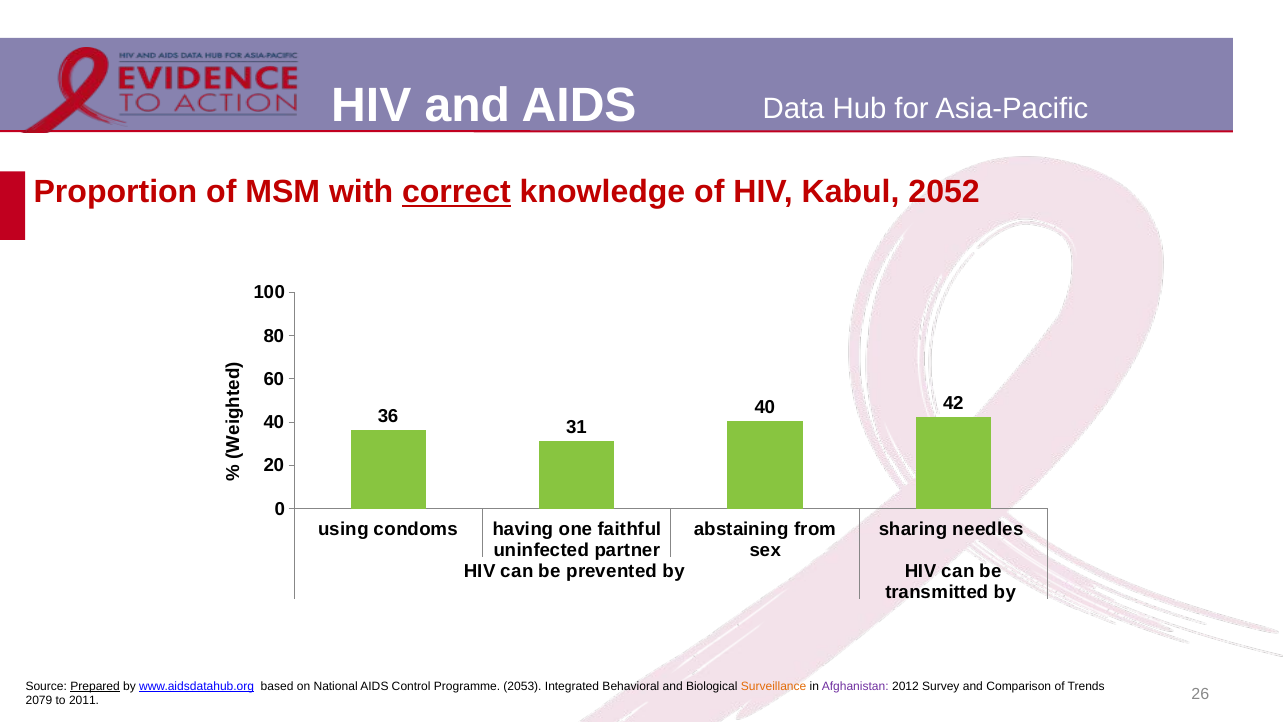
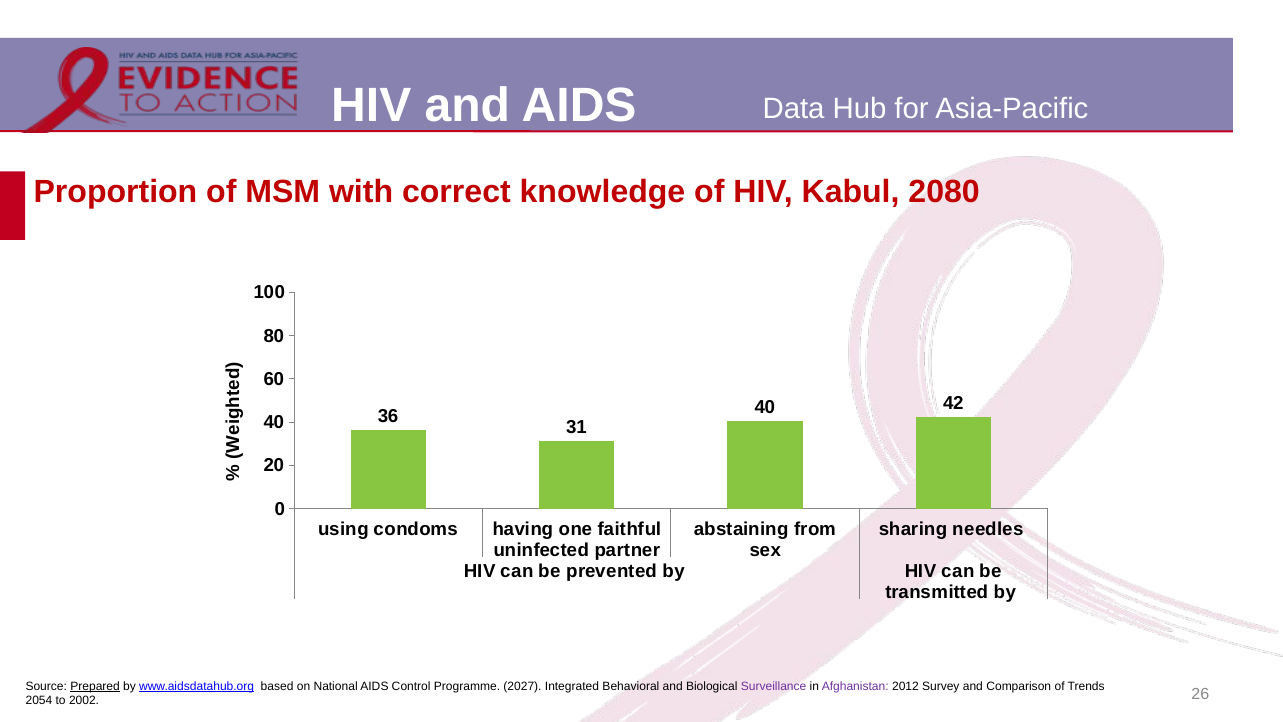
correct underline: present -> none (456, 192)
2052: 2052 -> 2080 (944, 192)
2053: 2053 -> 2027 (522, 686)
Surveillance colour: orange -> purple (774, 686)
2079: 2079 -> 2054 (39, 700)
2011: 2011 -> 2002 (84, 700)
